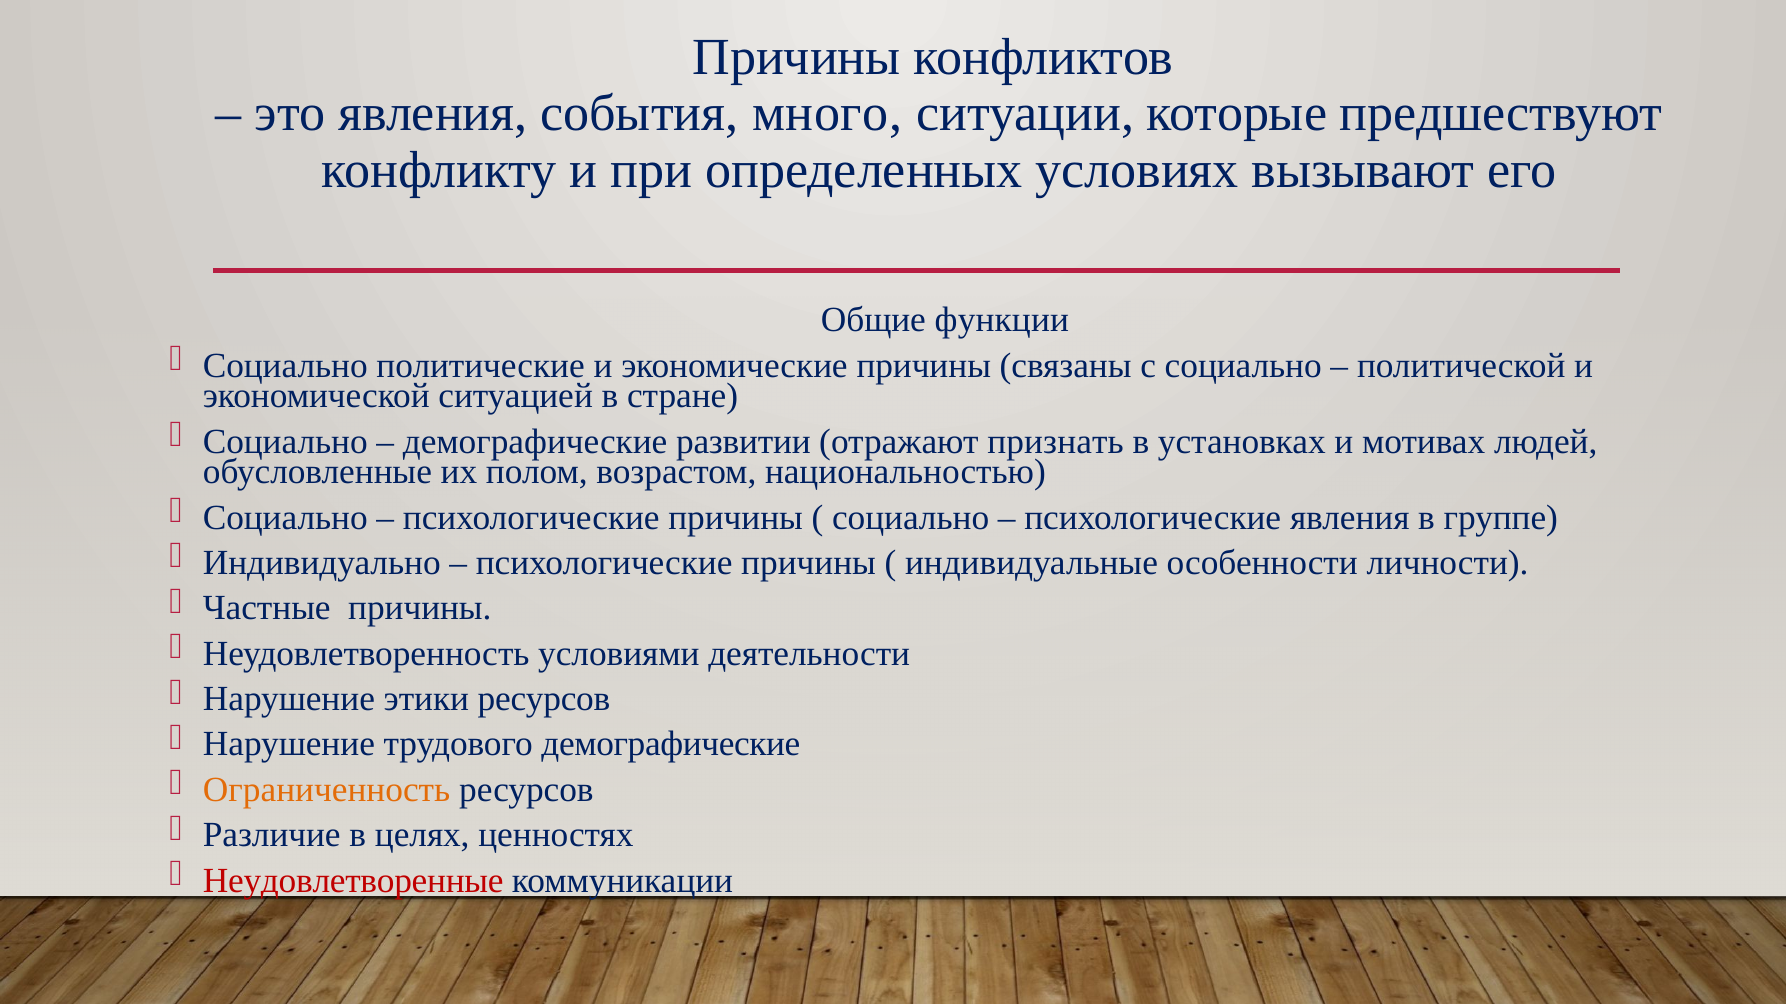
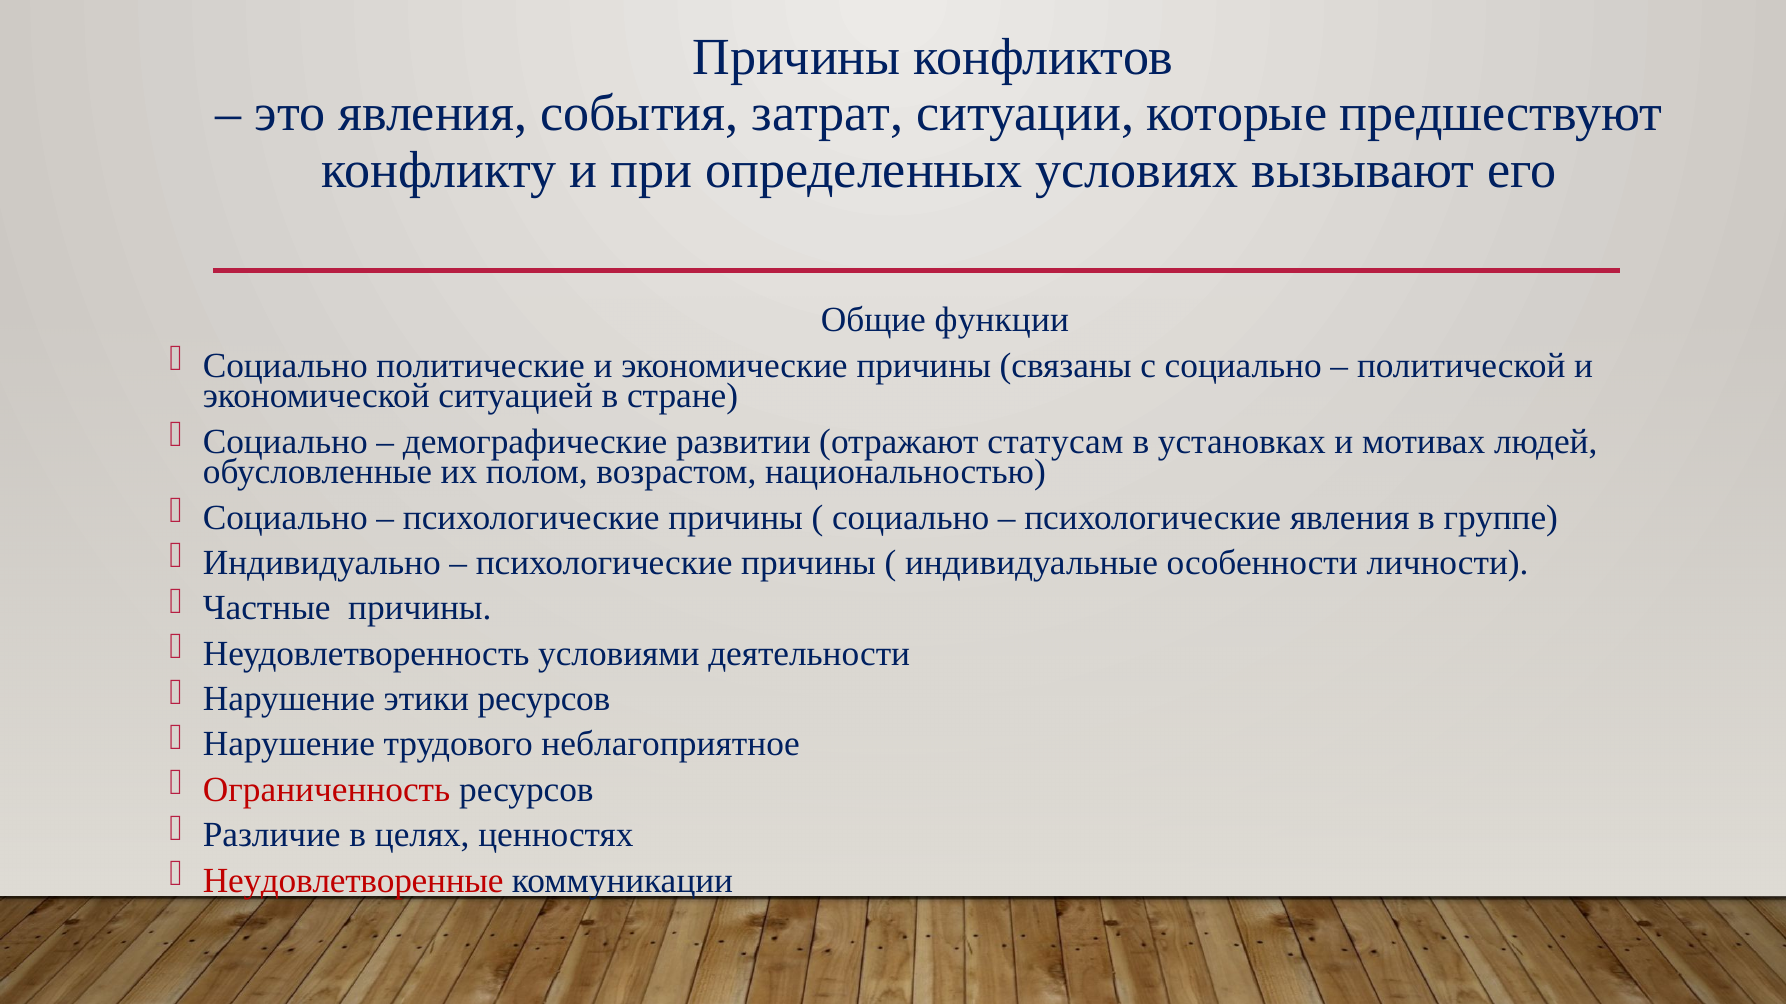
много: много -> затрат (827, 114)
признать: признать -> статусам (1055, 442)
трудового демографические: демографические -> неблагоприятное (671, 745)
Ограниченность colour: orange -> red (327, 790)
